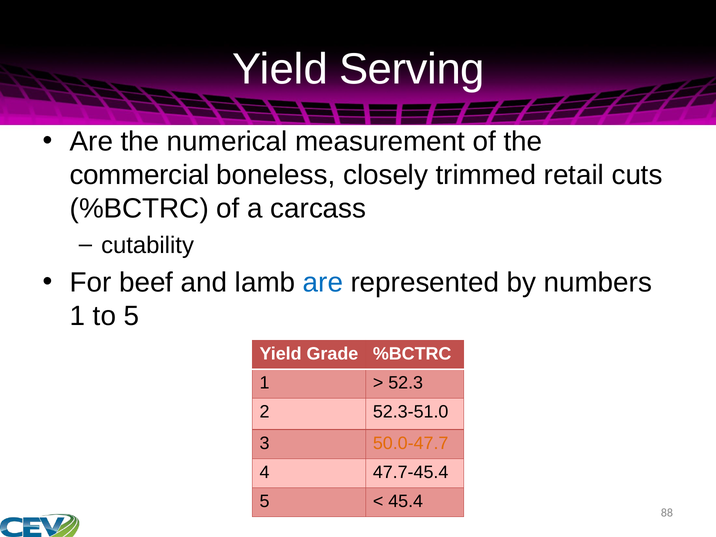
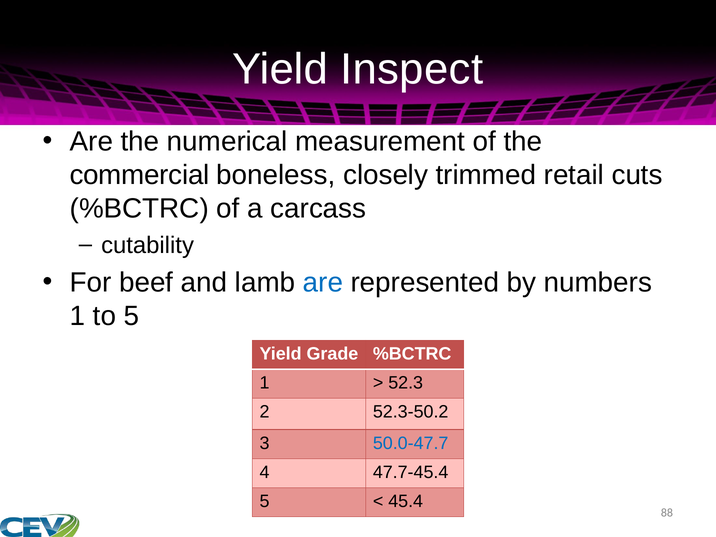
Serving: Serving -> Inspect (412, 69)
52.3-51.0: 52.3-51.0 -> 52.3-50.2 (411, 412)
50.0-47.7 colour: orange -> blue (411, 443)
